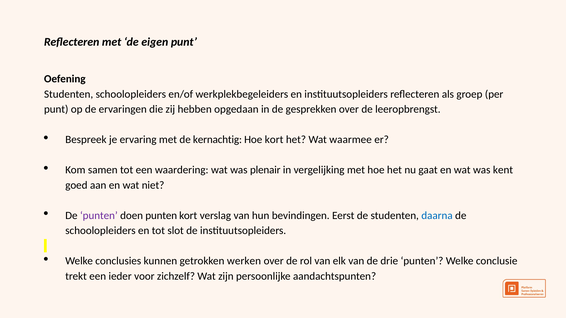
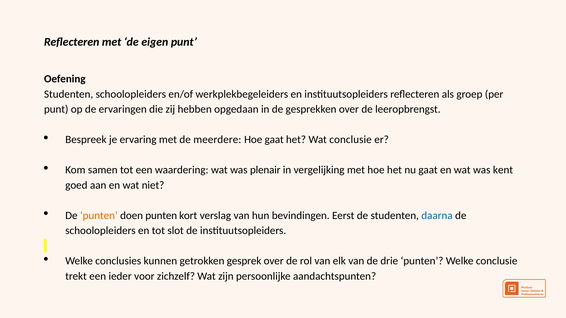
kernachtig: kernachtig -> meerdere (217, 140)
Hoe kort: kort -> gaat (274, 140)
Wat waarmee: waarmee -> conclusie (351, 140)
punten colour: purple -> orange (99, 216)
werken: werken -> gesprek (244, 261)
